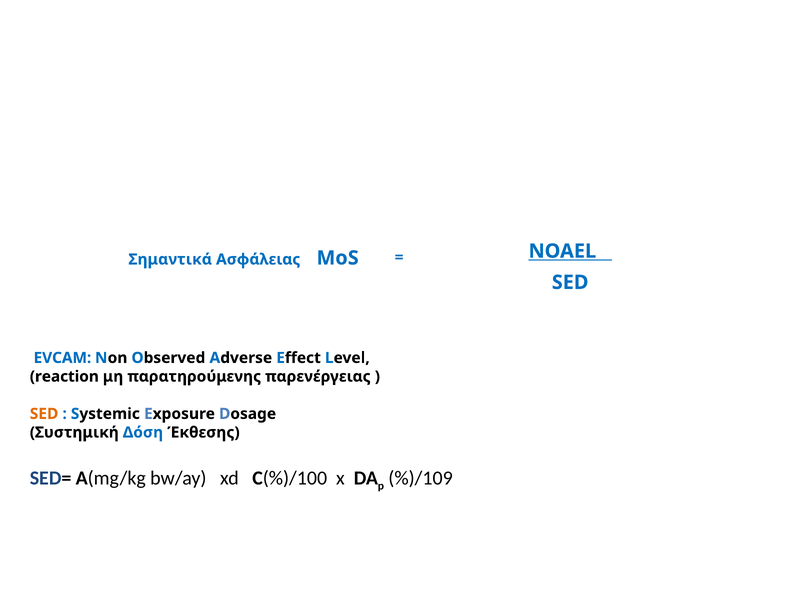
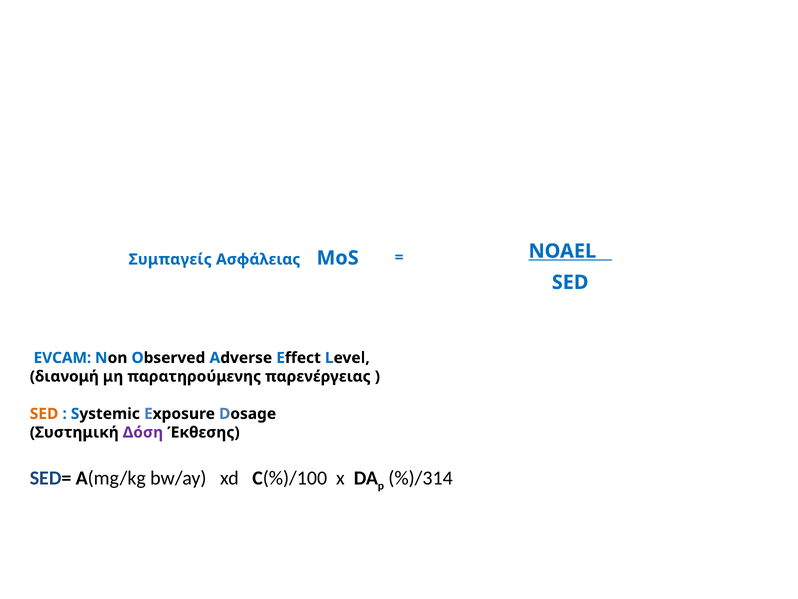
Σημαντικά: Σημαντικά -> Συμπαγείς (170, 259)
reaction: reaction -> διανομή (64, 376)
Δόση colour: blue -> purple (143, 432)
%)/109: %)/109 -> %)/314 (421, 478)
